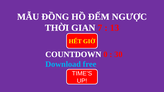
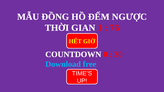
7: 7 -> 1 (100, 28)
13: 13 -> 76 (115, 28)
